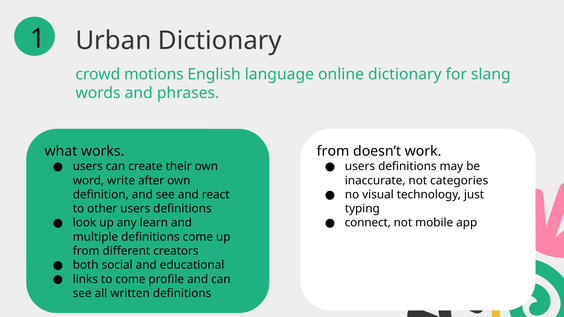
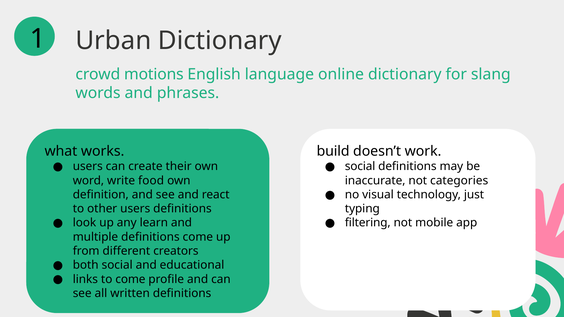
from: from -> build (333, 151)
users: users -> social (360, 167)
after: after -> food (151, 181)
connect: connect -> filtering (368, 223)
